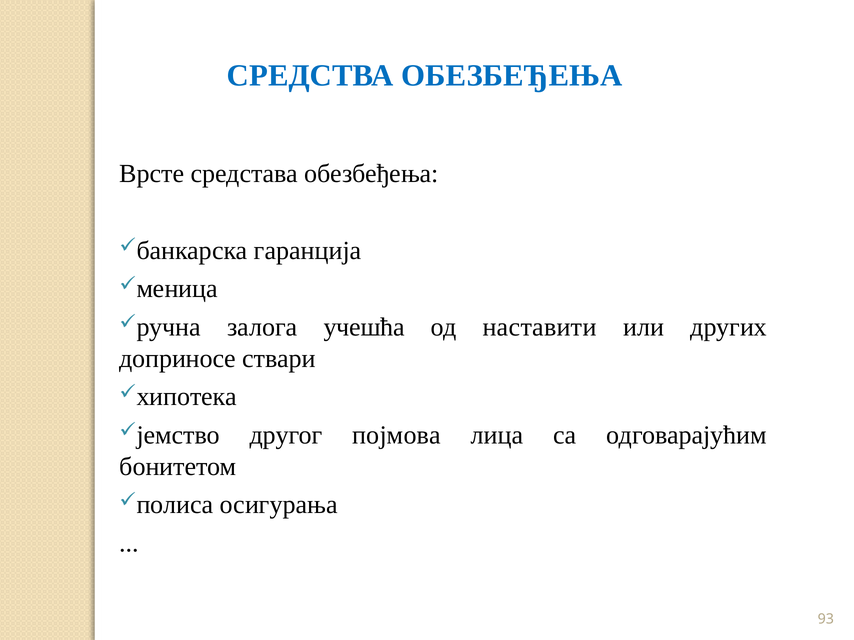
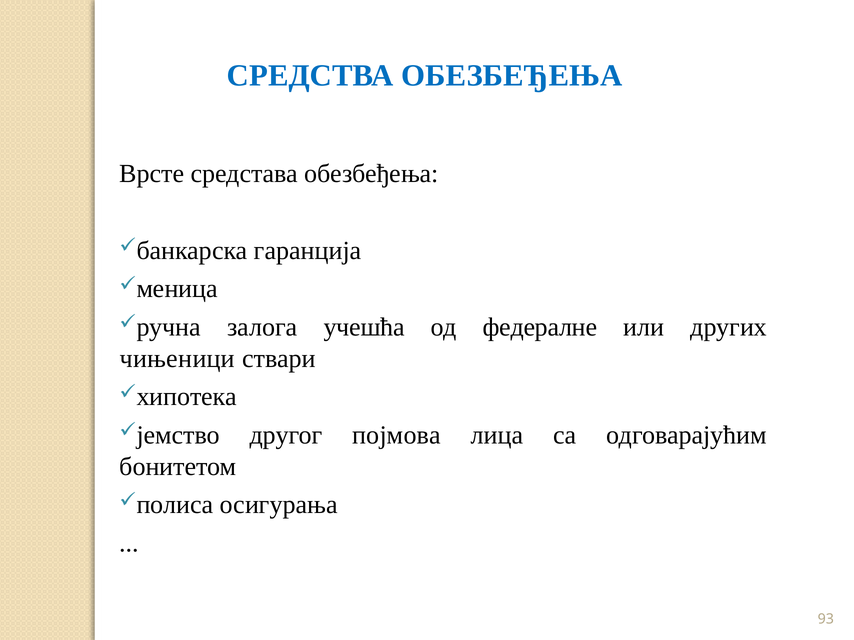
наставити: наставити -> федералне (540, 328)
доприносе: доприносе -> чињеници (177, 359)
